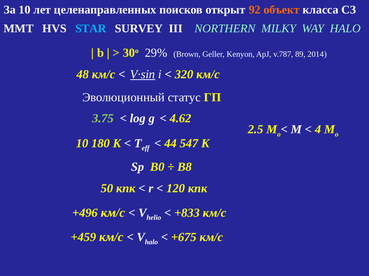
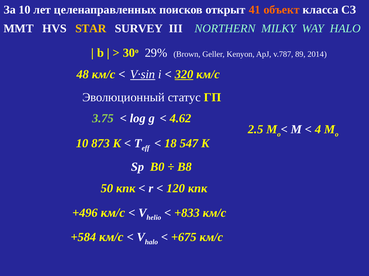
92: 92 -> 41 (255, 10)
STAR colour: light blue -> yellow (91, 28)
320 underline: none -> present (184, 75)
180: 180 -> 873 (101, 144)
44: 44 -> 18 (170, 144)
+459: +459 -> +584 (83, 238)
